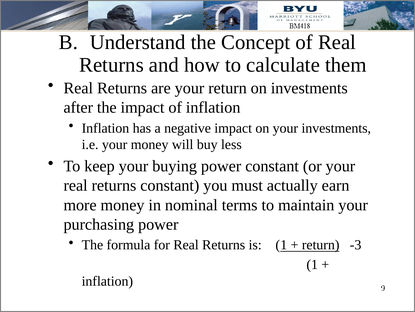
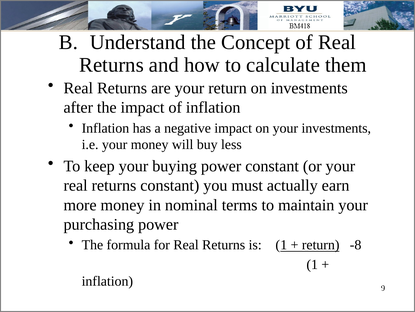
-3: -3 -> -8 (356, 244)
